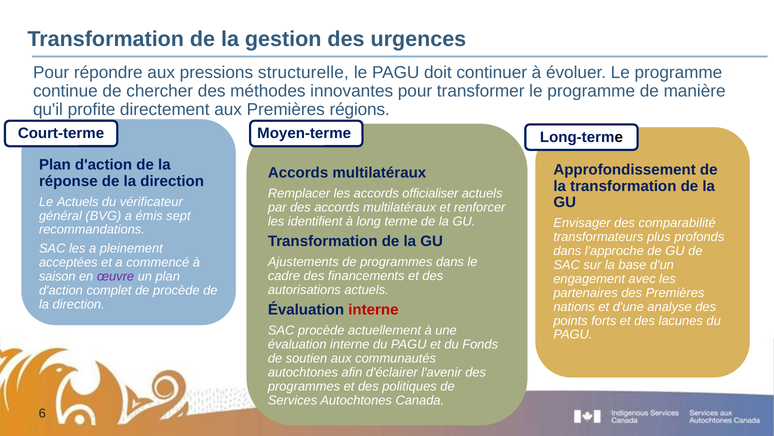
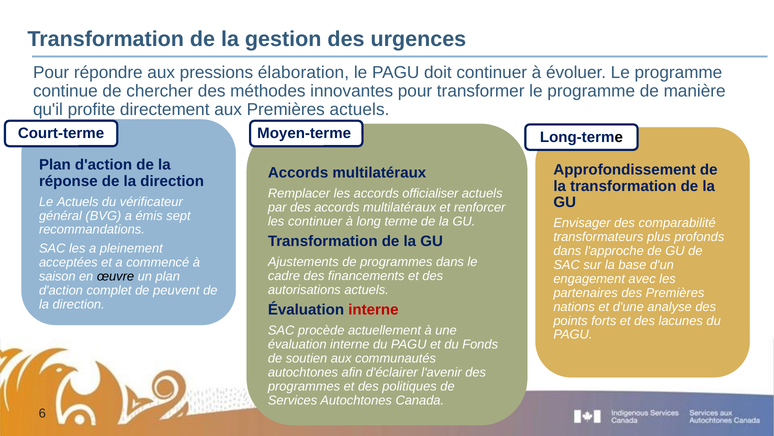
structurelle: structurelle -> élaboration (303, 72)
Premières régions: régions -> actuels (360, 110)
les identifient: identifient -> continuer (315, 221)
œuvre colour: purple -> black (116, 276)
de procède: procède -> peuvent (176, 290)
